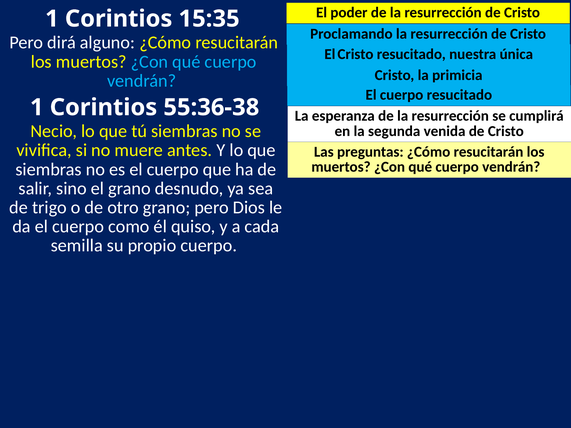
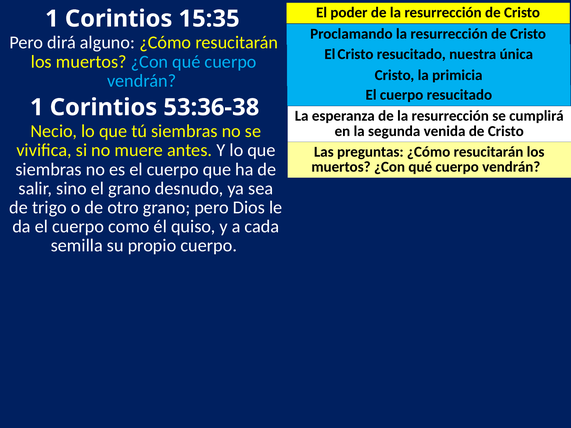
55:36-38: 55:36-38 -> 53:36-38 (211, 107)
